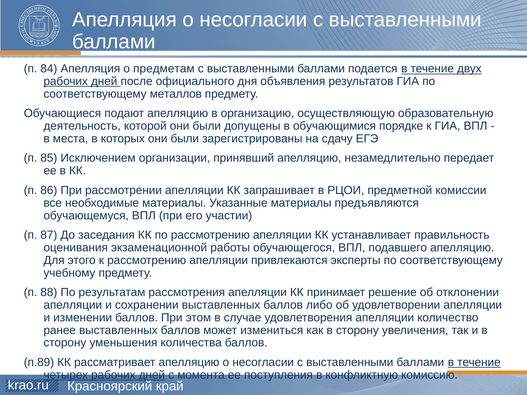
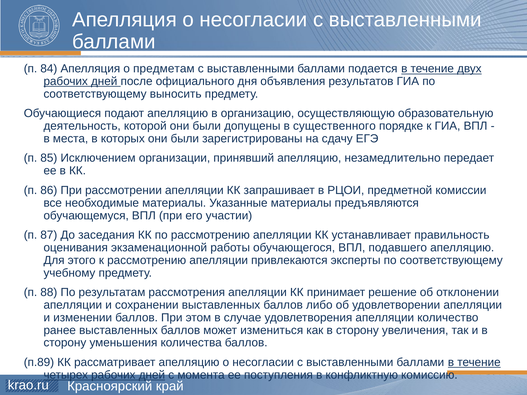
металлов: металлов -> выносить (176, 94)
обучающимися: обучающимися -> существенного (334, 126)
